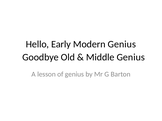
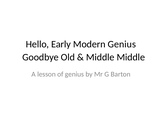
Middle Genius: Genius -> Middle (131, 57)
